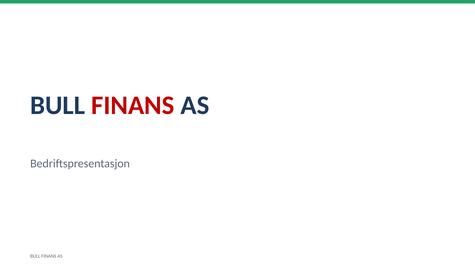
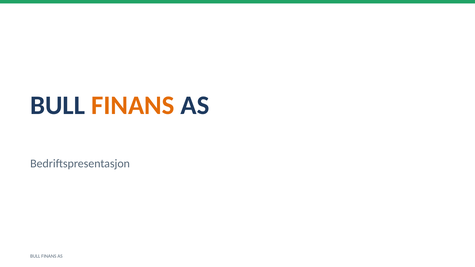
FINANS colour: red -> orange (133, 105)
